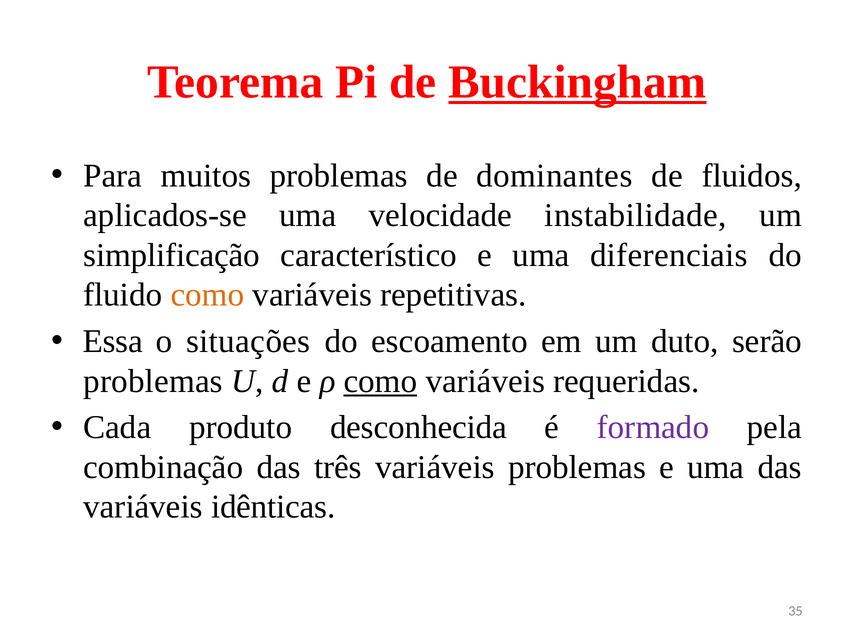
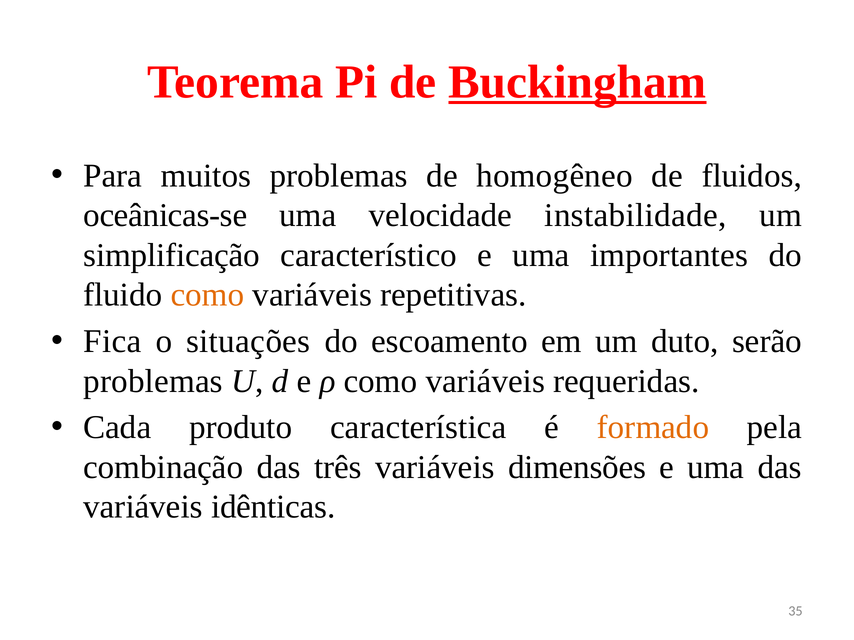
dominantes: dominantes -> homogêneo (555, 176)
aplicados-se: aplicados-se -> oceânicas-se (165, 216)
diferenciais: diferenciais -> importantes (669, 255)
Essa: Essa -> Fica (113, 342)
como underline: present -> none (380, 381)
desconhecida: desconhecida -> característica (418, 428)
formado colour: purple -> orange (653, 428)
variáveis problemas: problemas -> dimensões (577, 468)
